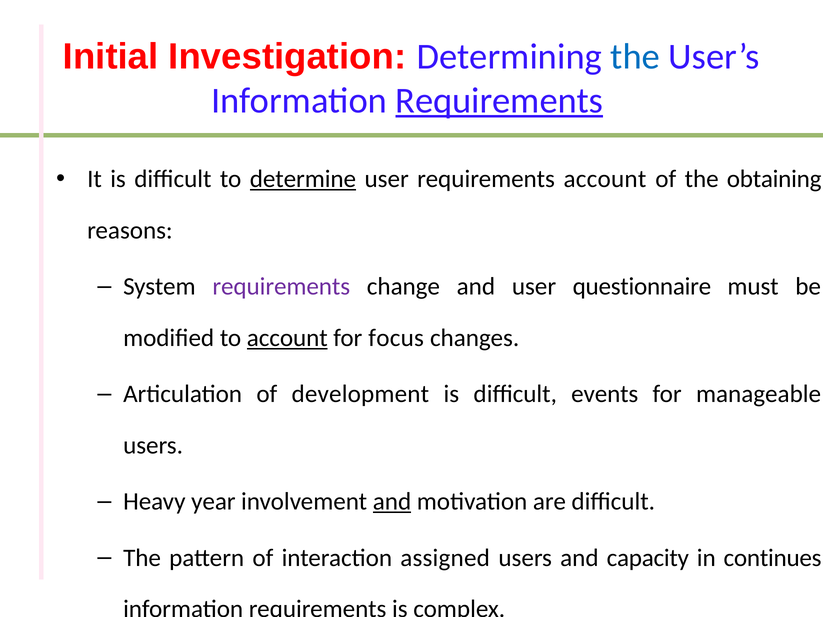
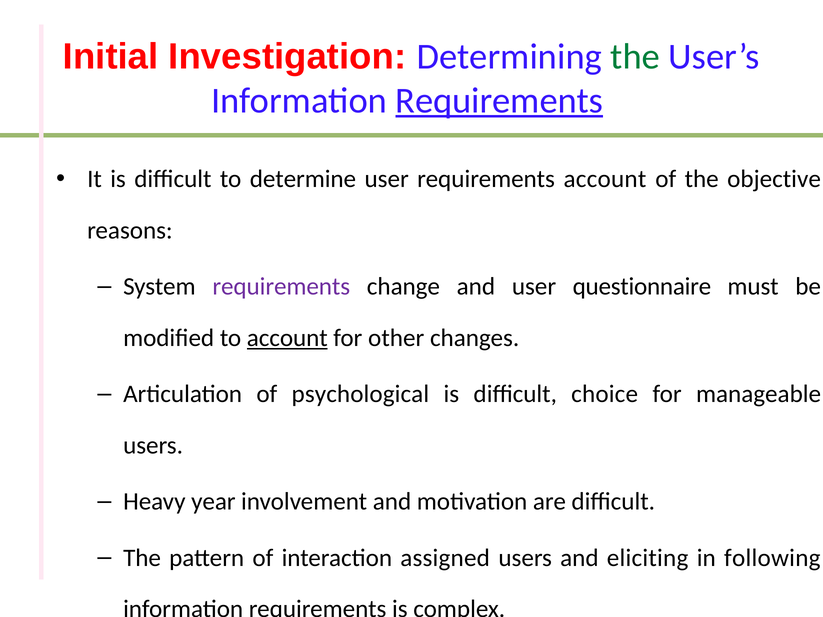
the colour: blue -> green (635, 57)
determine underline: present -> none (303, 179)
obtaining: obtaining -> objective (774, 179)
focus: focus -> other (396, 338)
development: development -> psychological (360, 394)
events: events -> choice (605, 394)
and underline: present -> none (392, 502)
capacity: capacity -> eliciting (648, 558)
continues: continues -> following (772, 558)
